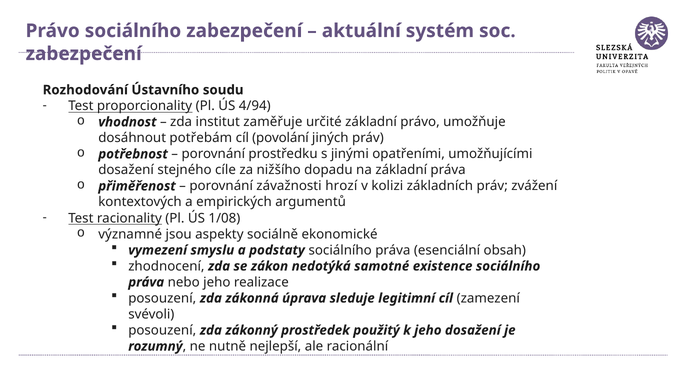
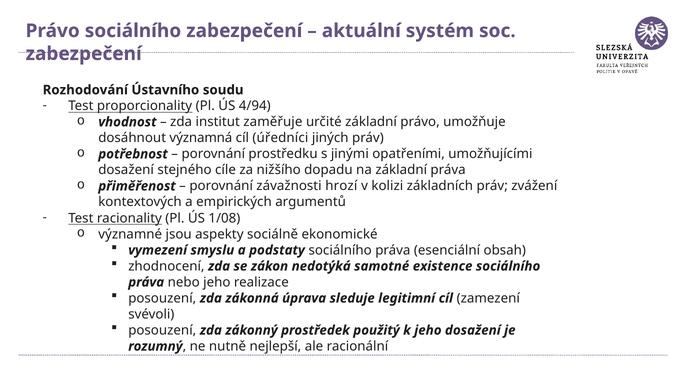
potřebám: potřebám -> významná (201, 138)
povolání: povolání -> úředníci (280, 138)
